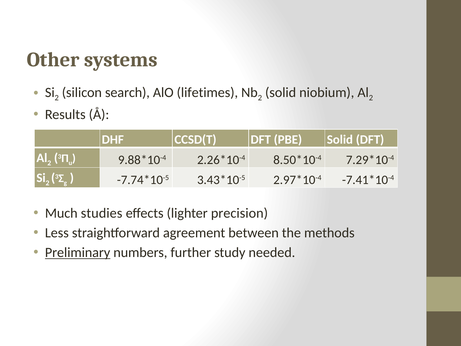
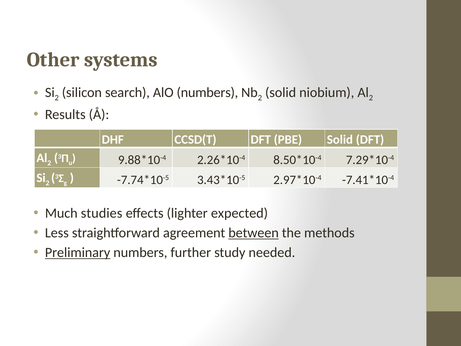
AlO lifetimes: lifetimes -> numbers (207, 92)
precision: precision -> expected (239, 213)
between underline: none -> present (254, 233)
